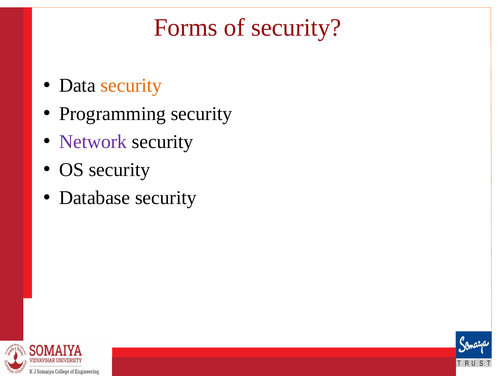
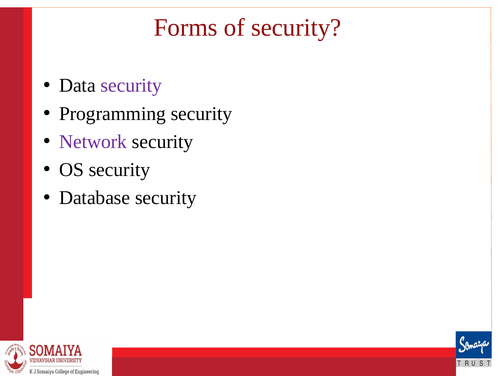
security colour: orange -> purple (131, 86)
